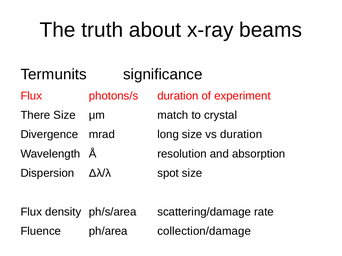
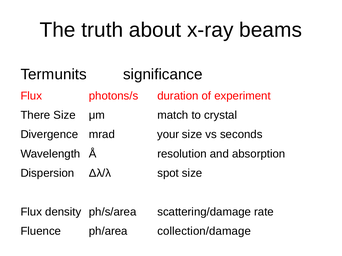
long: long -> your (168, 135)
vs duration: duration -> seconds (241, 135)
